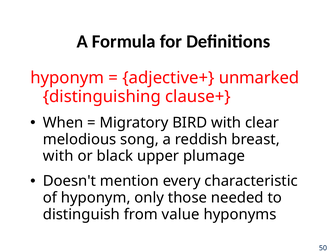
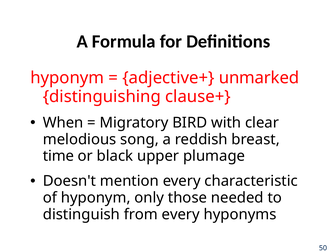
with: with -> time (58, 156)
from value: value -> every (181, 214)
